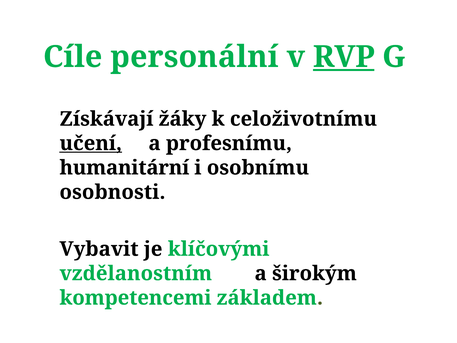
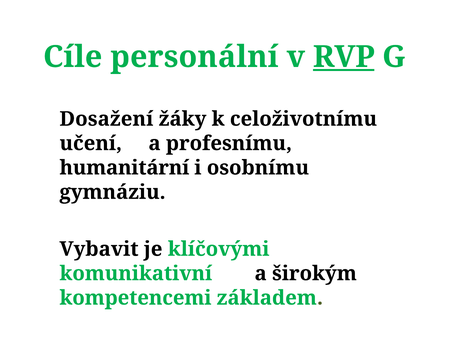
Získávají: Získávají -> Dosažení (106, 119)
učení underline: present -> none (91, 143)
osobnosti: osobnosti -> gymnáziu (113, 192)
vzdělanostním: vzdělanostním -> komunikativní (136, 273)
